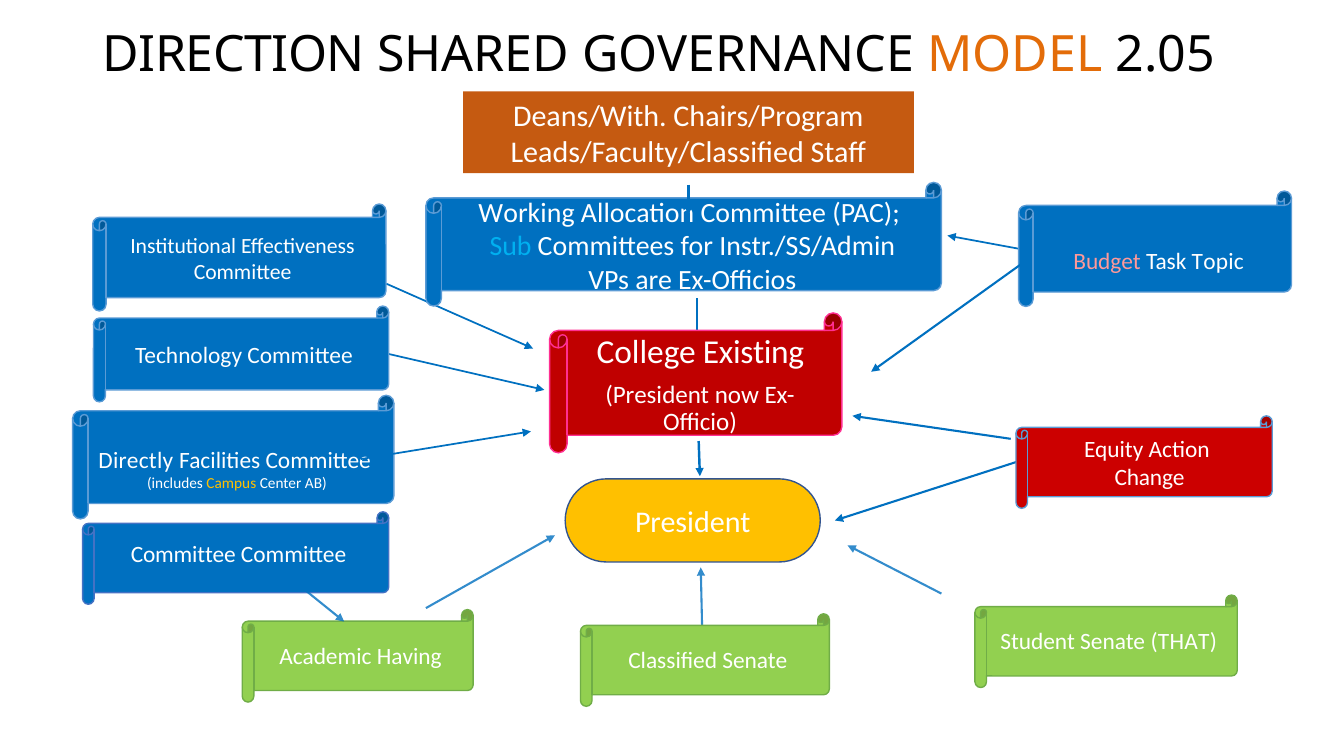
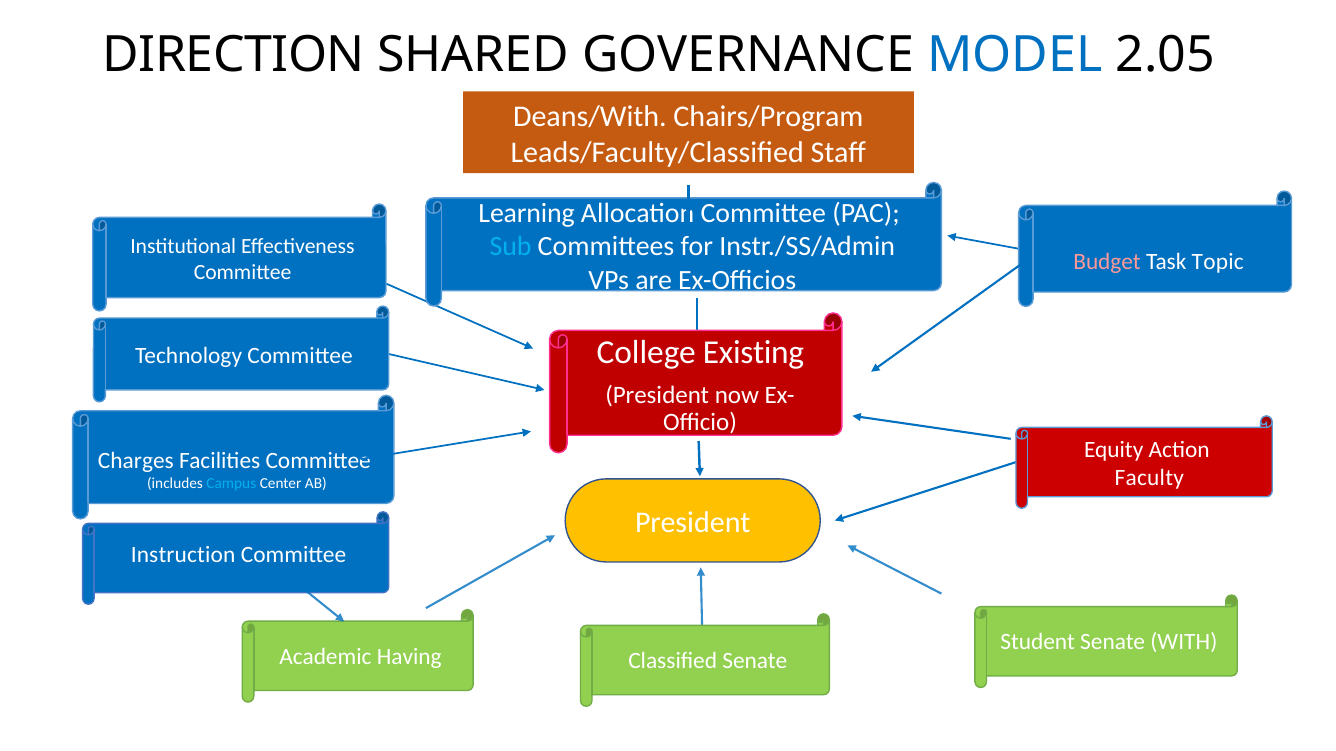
MODEL colour: orange -> blue (1015, 55)
Working: Working -> Learning (527, 213)
Directly: Directly -> Charges (136, 461)
Change: Change -> Faculty (1149, 479)
Campus colour: yellow -> light blue (231, 484)
Committee: Committee -> Instruction (183, 555)
THAT: THAT -> WITH (1184, 643)
